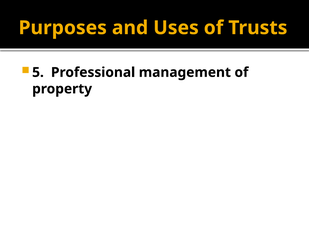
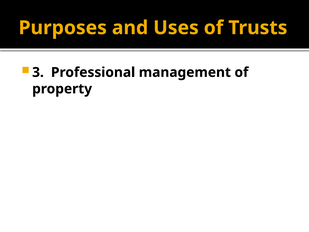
5: 5 -> 3 (38, 72)
